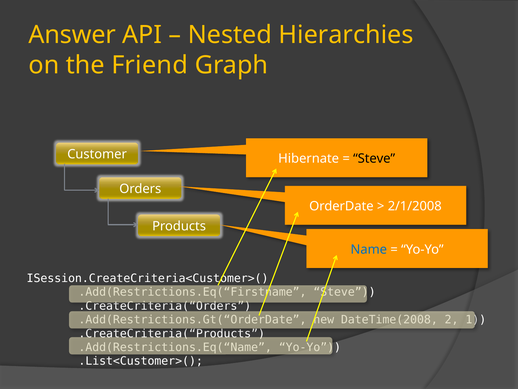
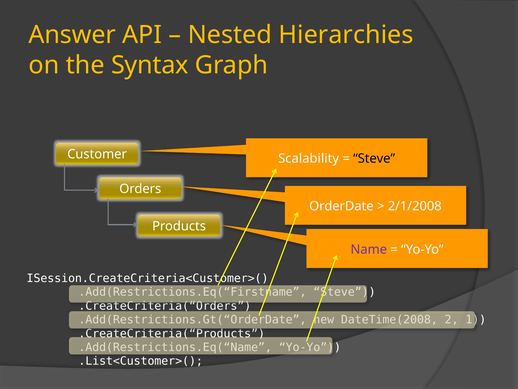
Friend: Friend -> Syntax (150, 65)
Hibernate: Hibernate -> Scalability (309, 158)
Name colour: blue -> purple (369, 249)
